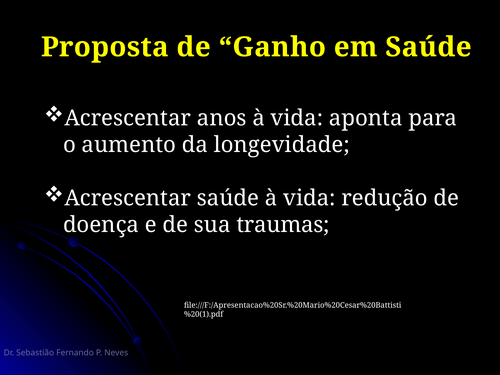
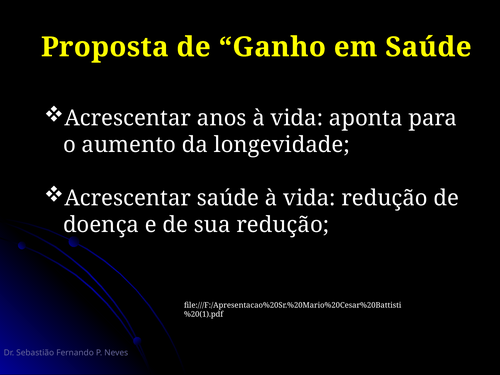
sua traumas: traumas -> redução (283, 225)
